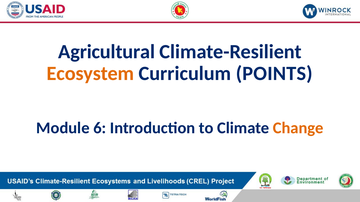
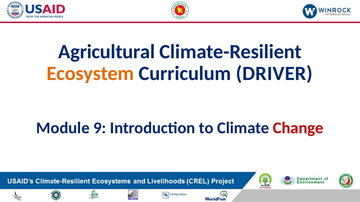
POINTS: POINTS -> DRIVER (274, 74)
6: 6 -> 9 (100, 128)
Change colour: orange -> red (298, 128)
